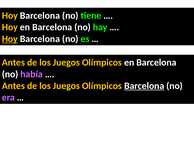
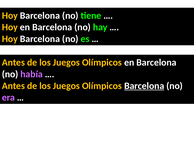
Hoy underline: present -> none (10, 39)
